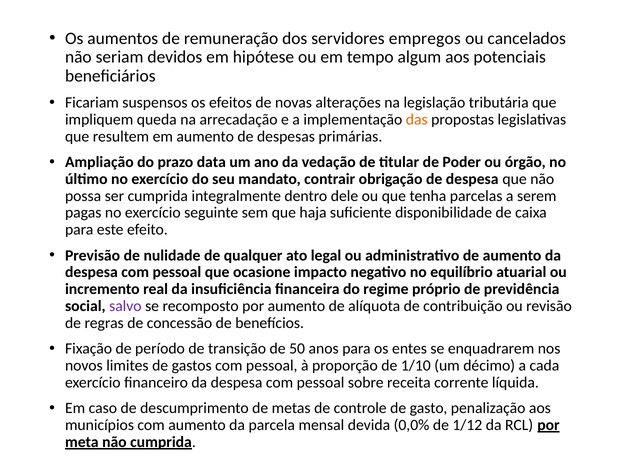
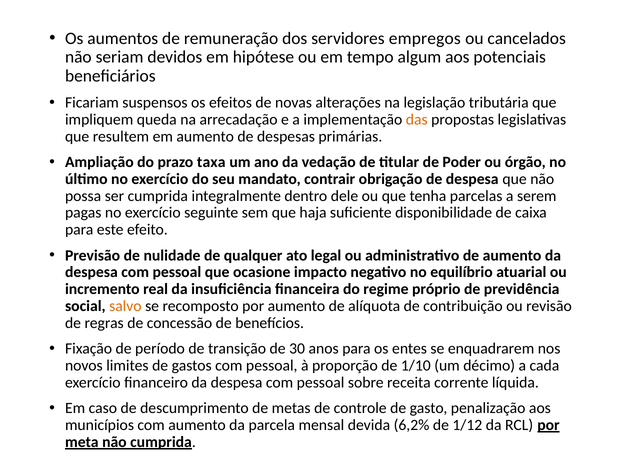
data: data -> taxa (211, 162)
salvo colour: purple -> orange (125, 306)
50: 50 -> 30 (297, 349)
0,0%: 0,0% -> 6,2% (412, 425)
